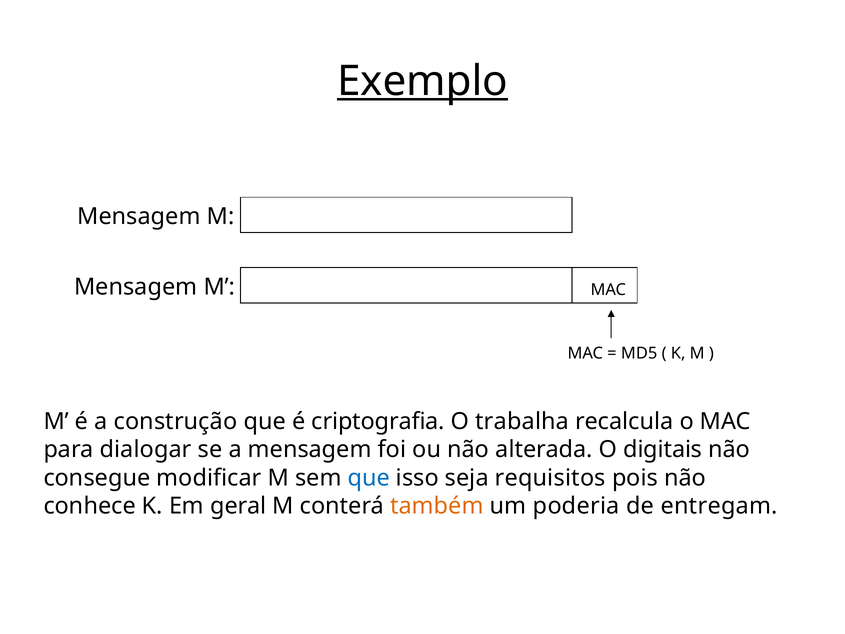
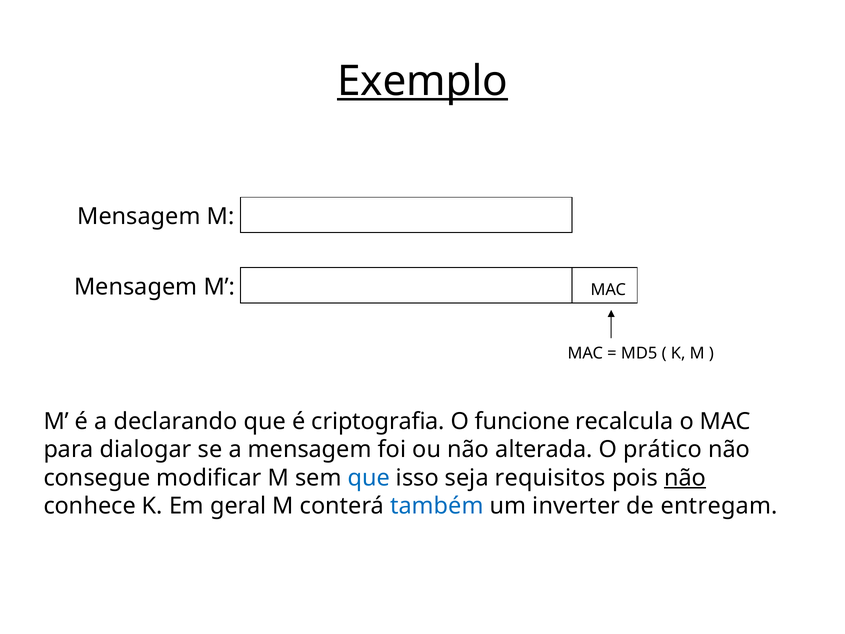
construção: construção -> declarando (176, 421)
trabalha: trabalha -> funcione (522, 421)
digitais: digitais -> prático (663, 449)
não underline: none -> present (685, 478)
também colour: orange -> blue (437, 506)
poderia: poderia -> inverter (576, 506)
